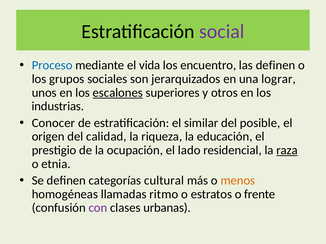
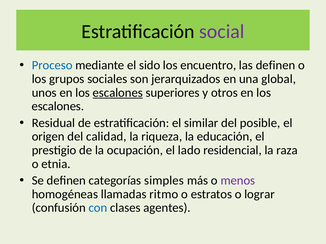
vida: vida -> sido (150, 65)
lograr: lograr -> global (279, 79)
industrias: industrias -> escalones (58, 107)
Conocer: Conocer -> Residual (53, 123)
raza underline: present -> none (287, 151)
cultural: cultural -> simples (164, 181)
menos colour: orange -> purple (238, 181)
frente: frente -> lograr (260, 195)
con colour: purple -> blue (98, 208)
urbanas: urbanas -> agentes (167, 208)
